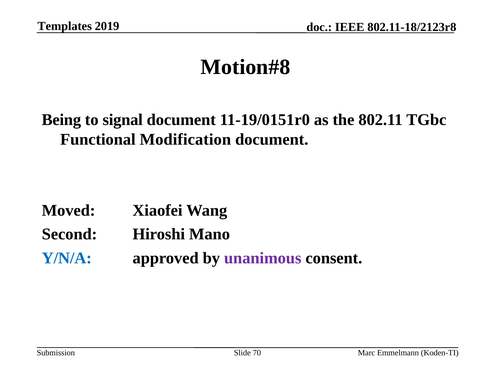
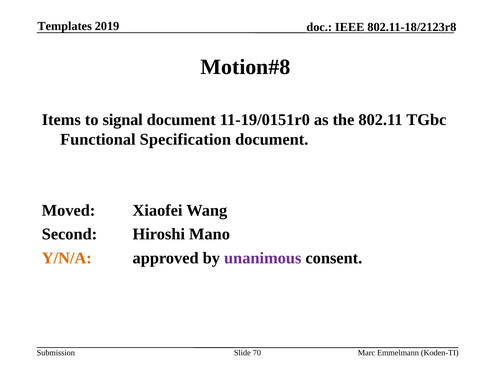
Being: Being -> Items (61, 120)
Modification: Modification -> Specification (185, 139)
Y/N/A colour: blue -> orange (67, 258)
